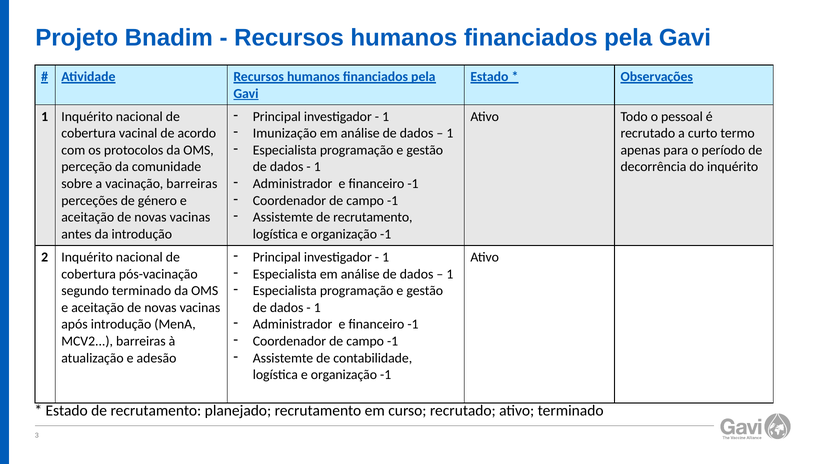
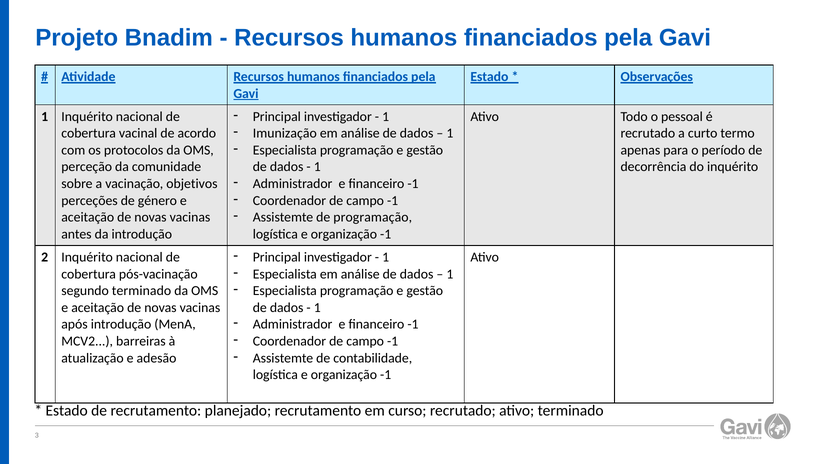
vacinação barreiras: barreiras -> objetivos (192, 184)
Assistemte de recrutamento: recrutamento -> programação (373, 218)
